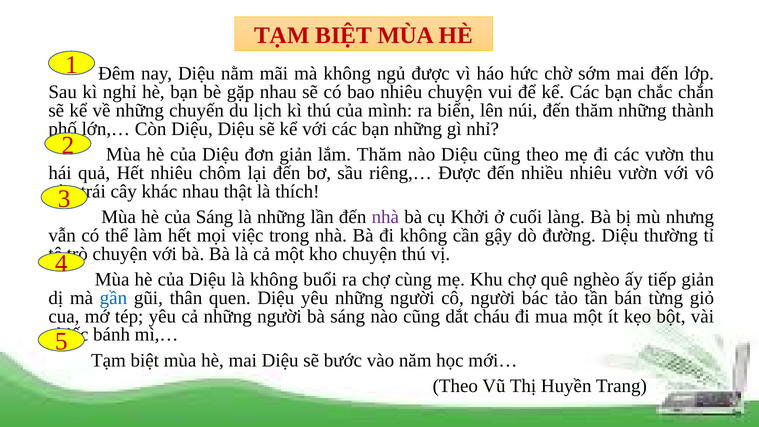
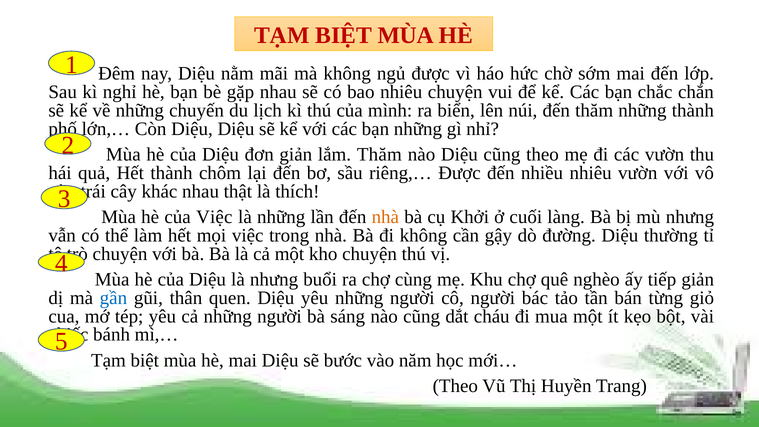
Hết nhiêu: nhiêu -> thành (171, 173)
của Sáng: Sáng -> Việc (214, 217)
nhà colour: purple -> orange (385, 217)
là không: không -> nhưng (274, 279)
